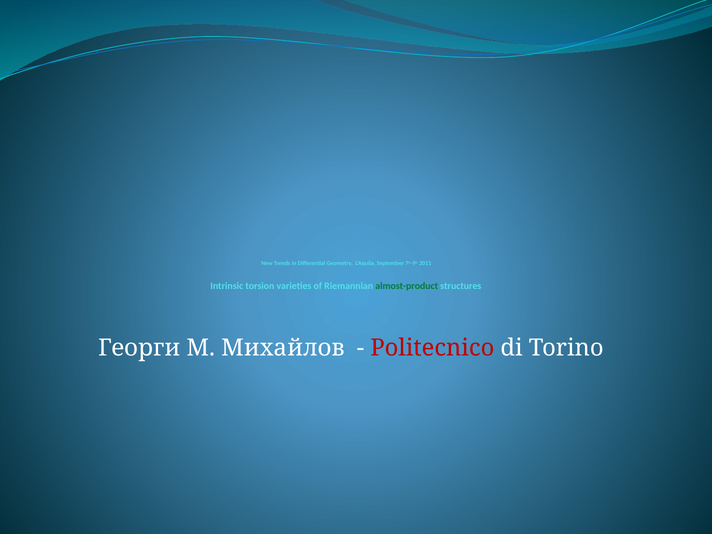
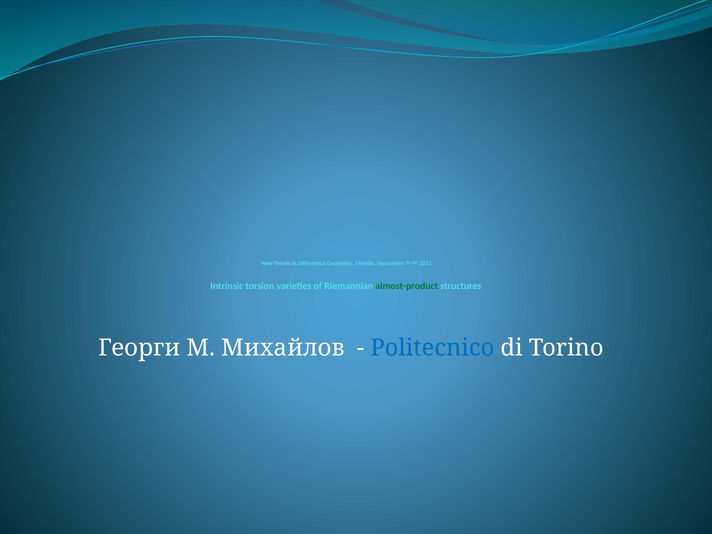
Politecnico colour: red -> blue (432, 348)
